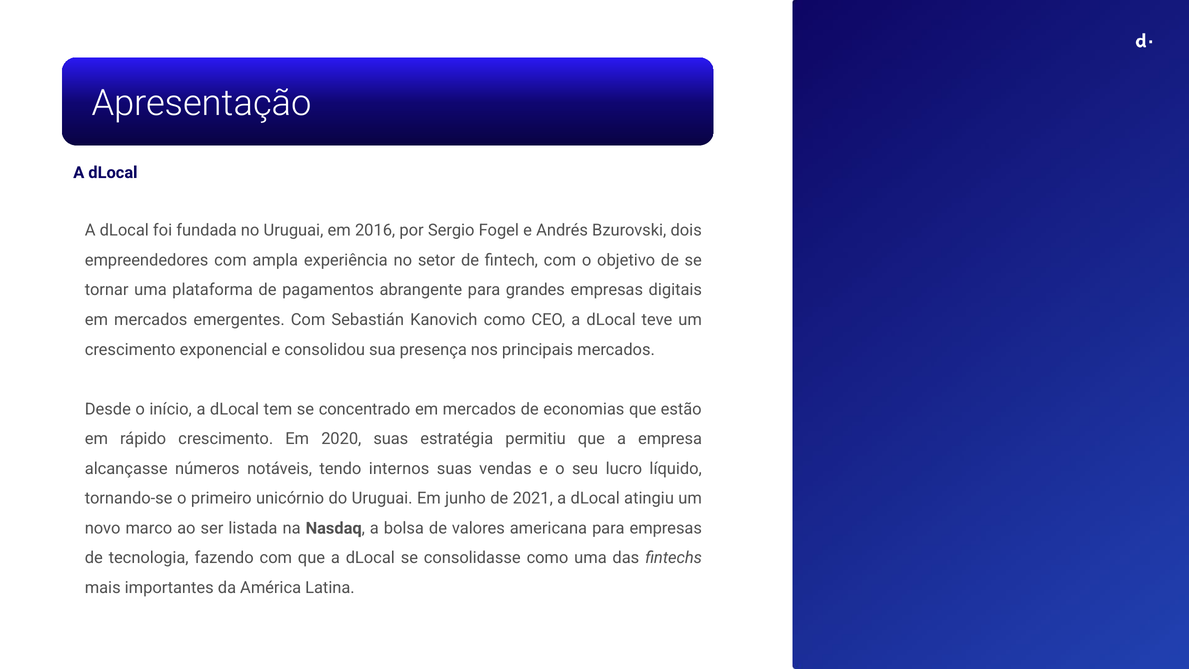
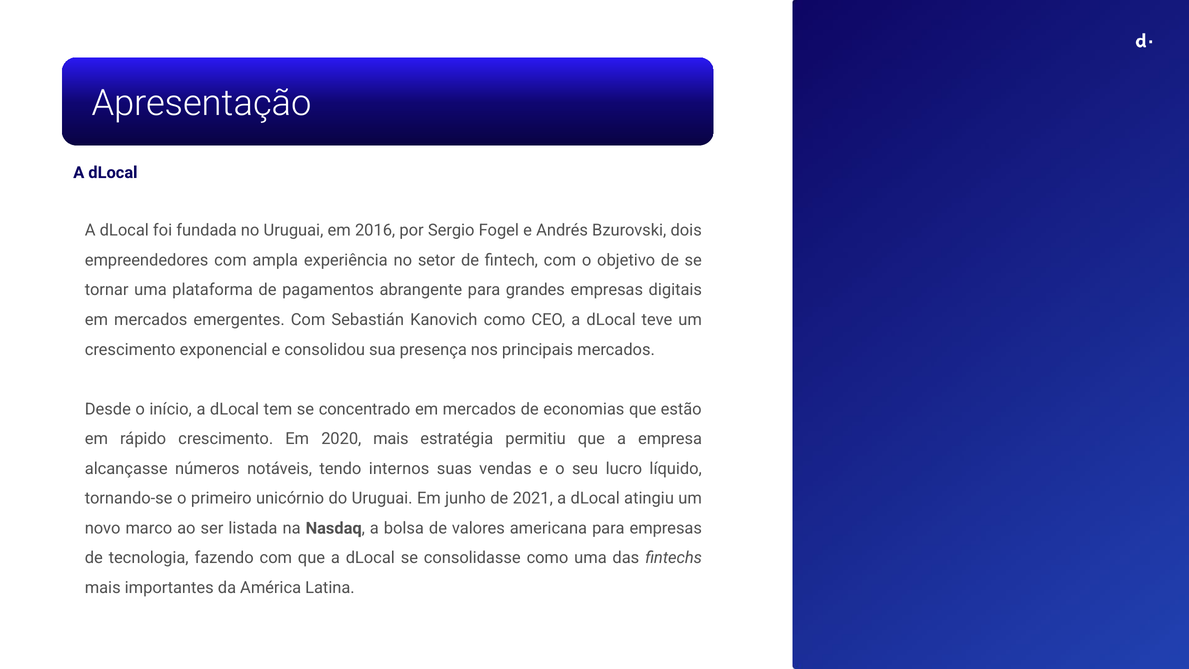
2020 suas: suas -> mais (391, 439)
